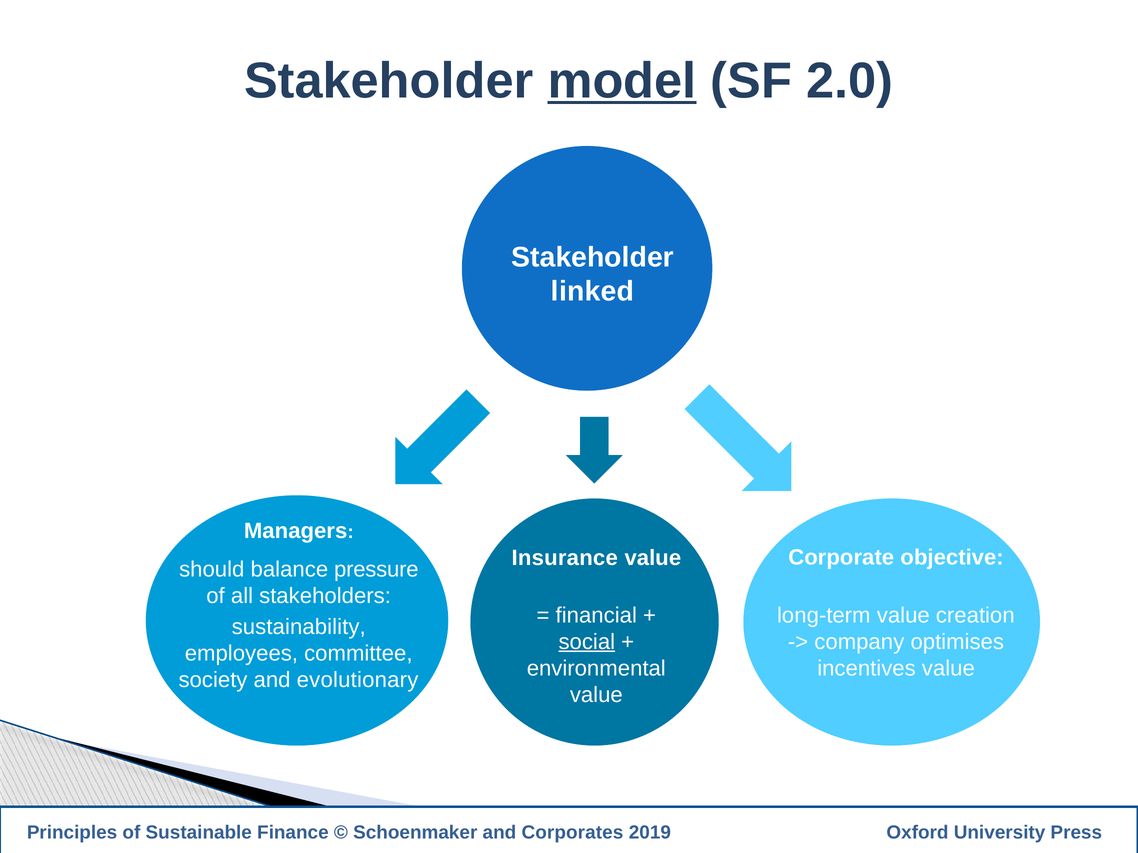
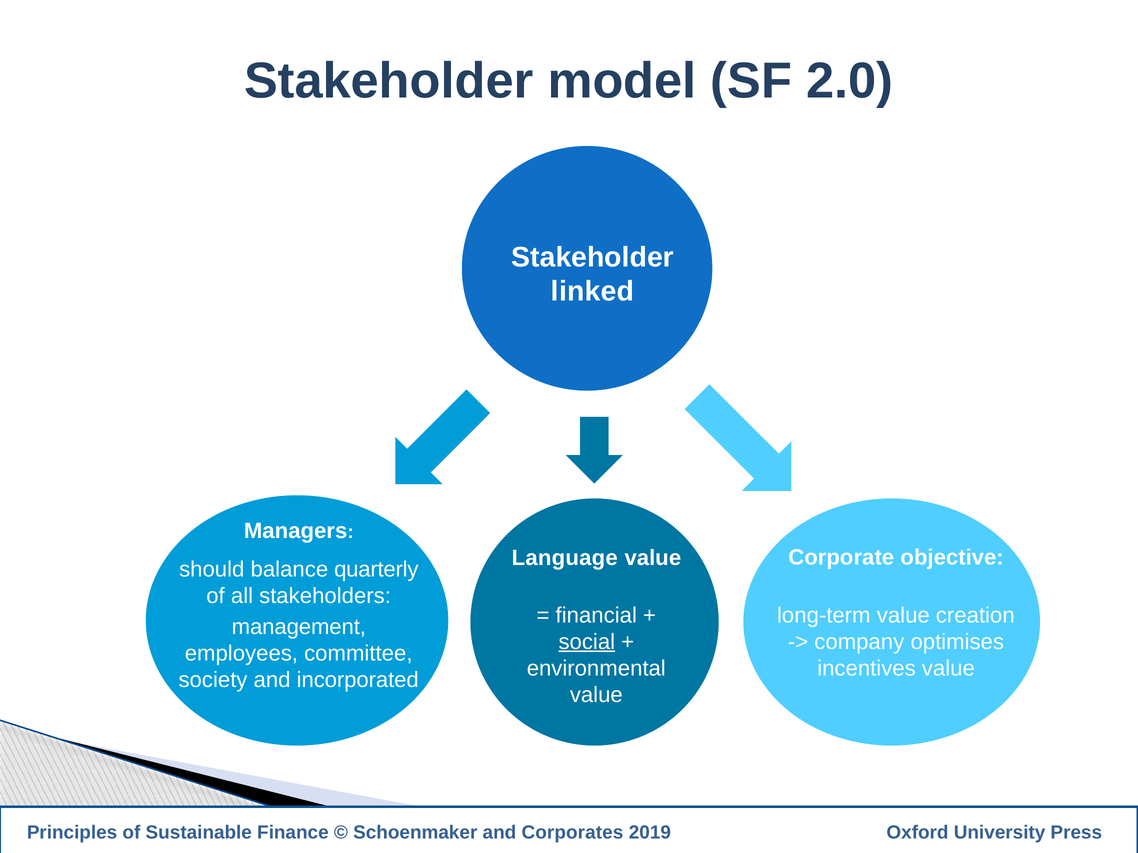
model underline: present -> none (622, 81)
Insurance: Insurance -> Language (565, 558)
pressure: pressure -> quarterly (376, 570)
sustainability: sustainability -> management (299, 627)
evolutionary: evolutionary -> incorporated (358, 680)
